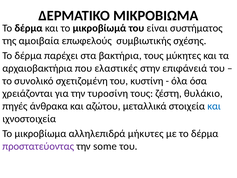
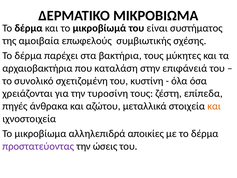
ελαστικές: ελαστικές -> καταλάση (116, 68)
θυλάκιο: θυλάκιο -> επίπεδα (203, 93)
και colour: blue -> orange (214, 106)
μήκυτες: μήκυτες -> αποικίες (146, 133)
some: some -> ώσεις (105, 146)
